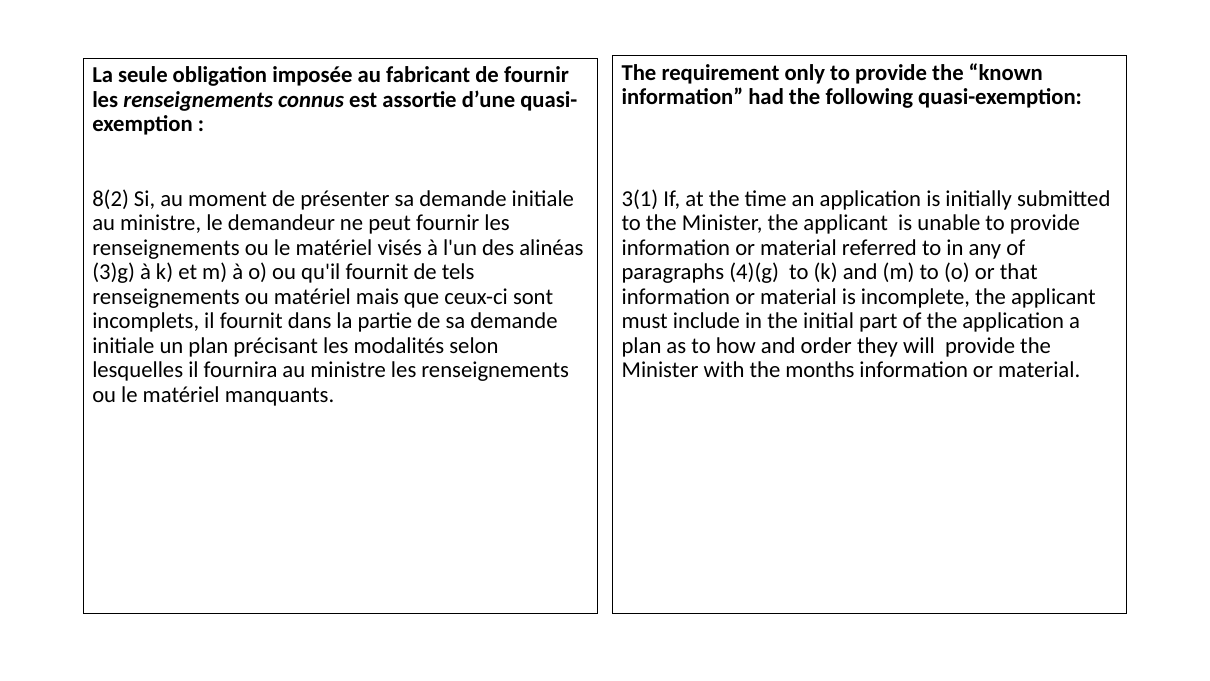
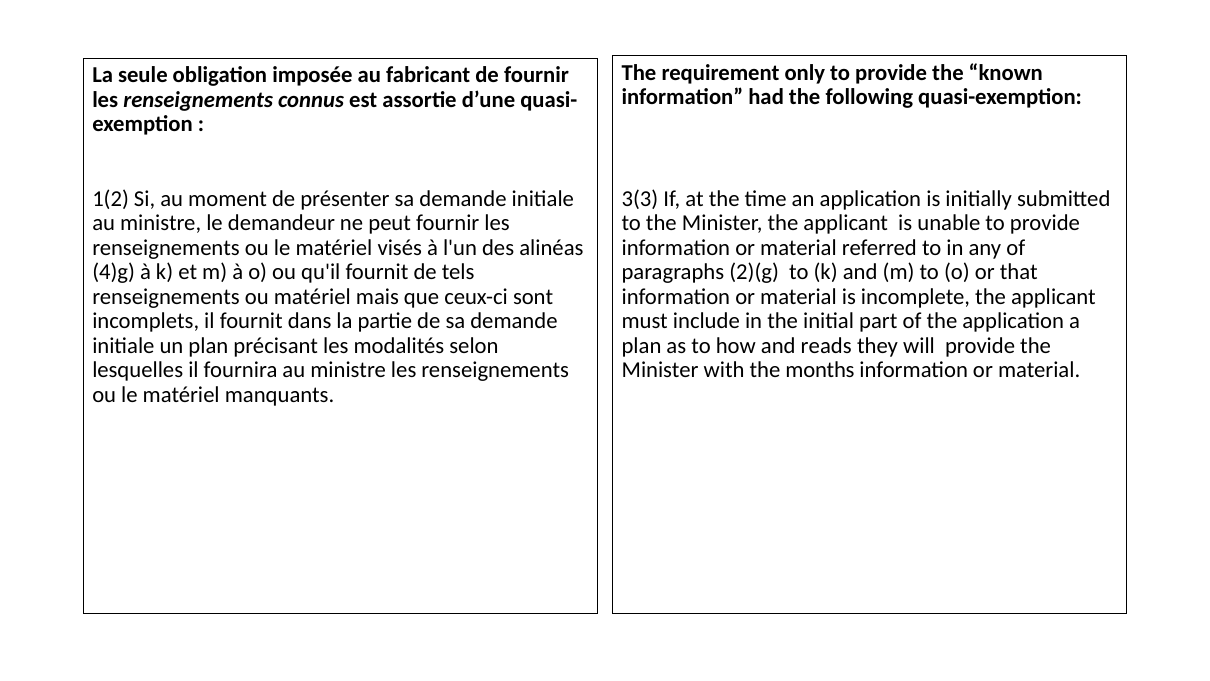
3(1: 3(1 -> 3(3 (640, 198)
8(2: 8(2 -> 1(2 (111, 199)
3)g: 3)g -> 4)g (114, 272)
4)(g: 4)(g -> 2)(g (754, 272)
order: order -> reads (826, 346)
